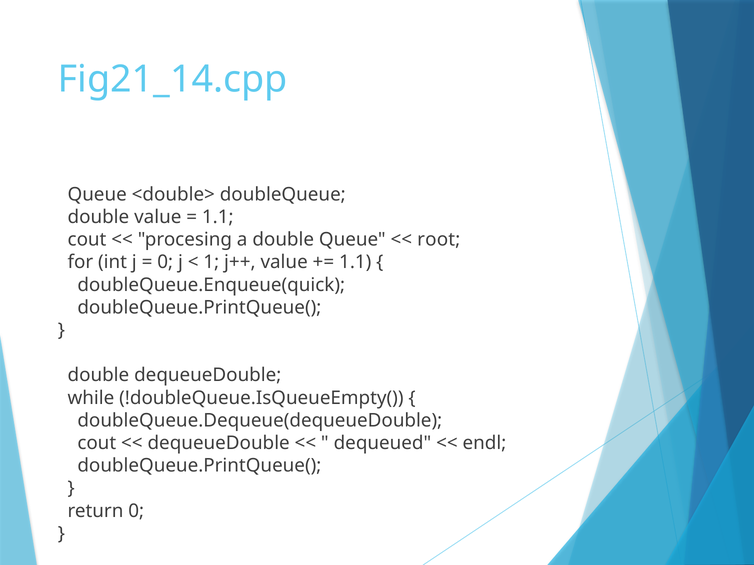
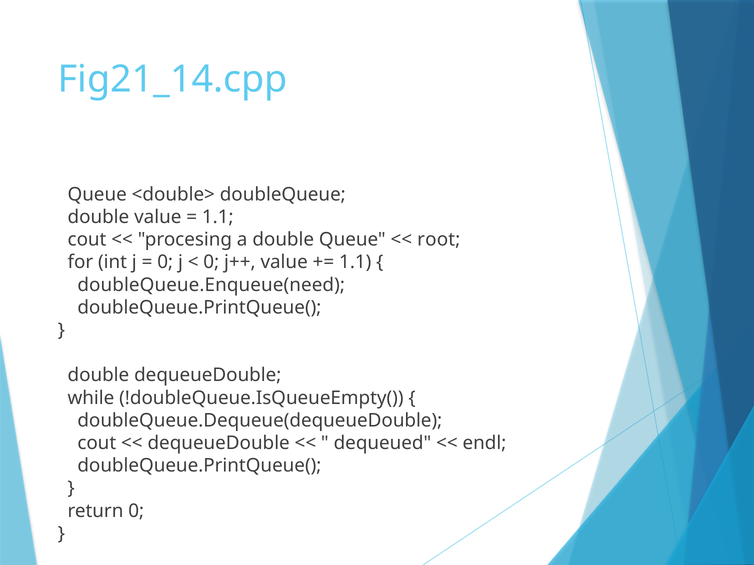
1: 1 -> 0 (211, 262)
doubleQueue.Enqueue(quick: doubleQueue.Enqueue(quick -> doubleQueue.Enqueue(need (211, 285)
